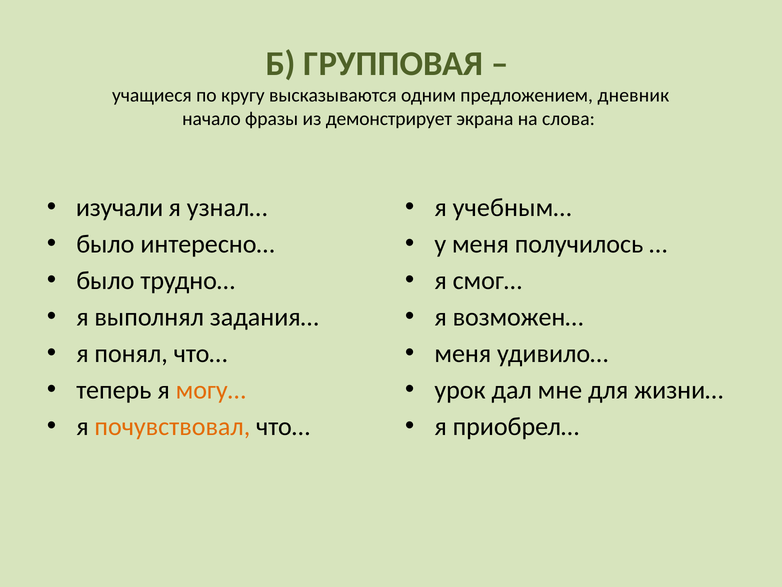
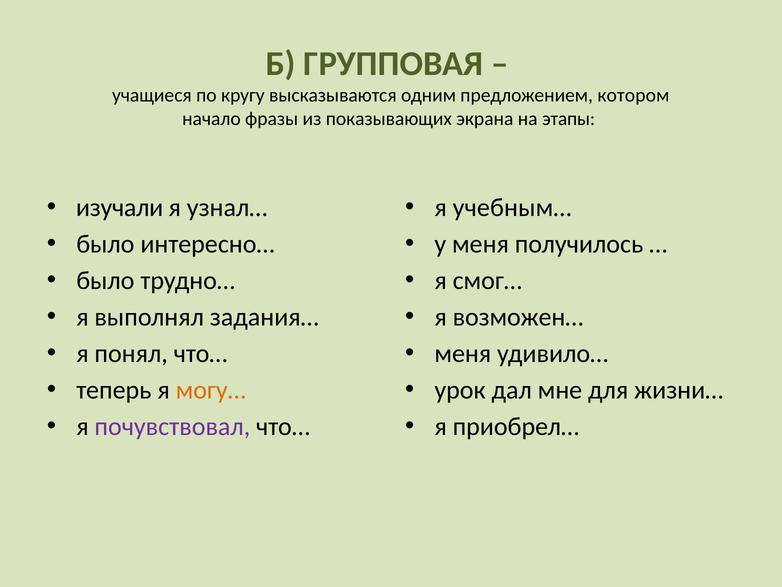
дневник: дневник -> котором (633, 95)
демонстрирует: демонстрирует -> показывающих (389, 119)
слова: слова -> этапы (569, 119)
почувствовал colour: orange -> purple (172, 426)
